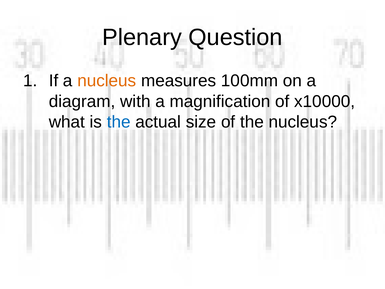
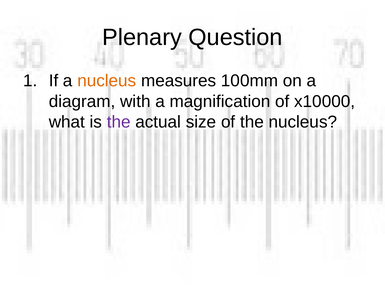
the colour: blue -> purple (119, 122)
